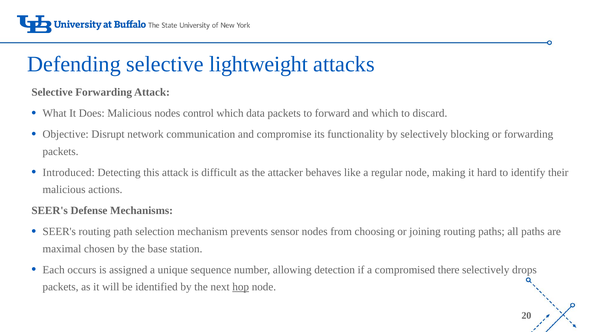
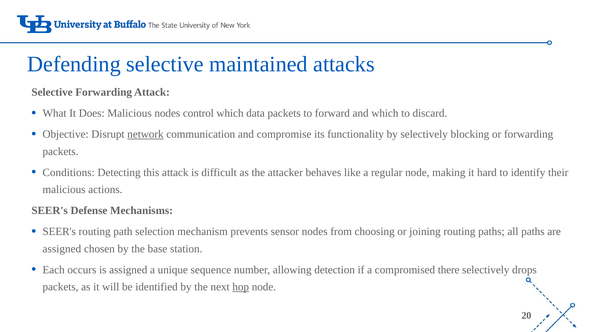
lightweight: lightweight -> maintained (258, 64)
network underline: none -> present (145, 134)
Introduced: Introduced -> Conditions (69, 173)
maximal: maximal -> assigned (62, 249)
